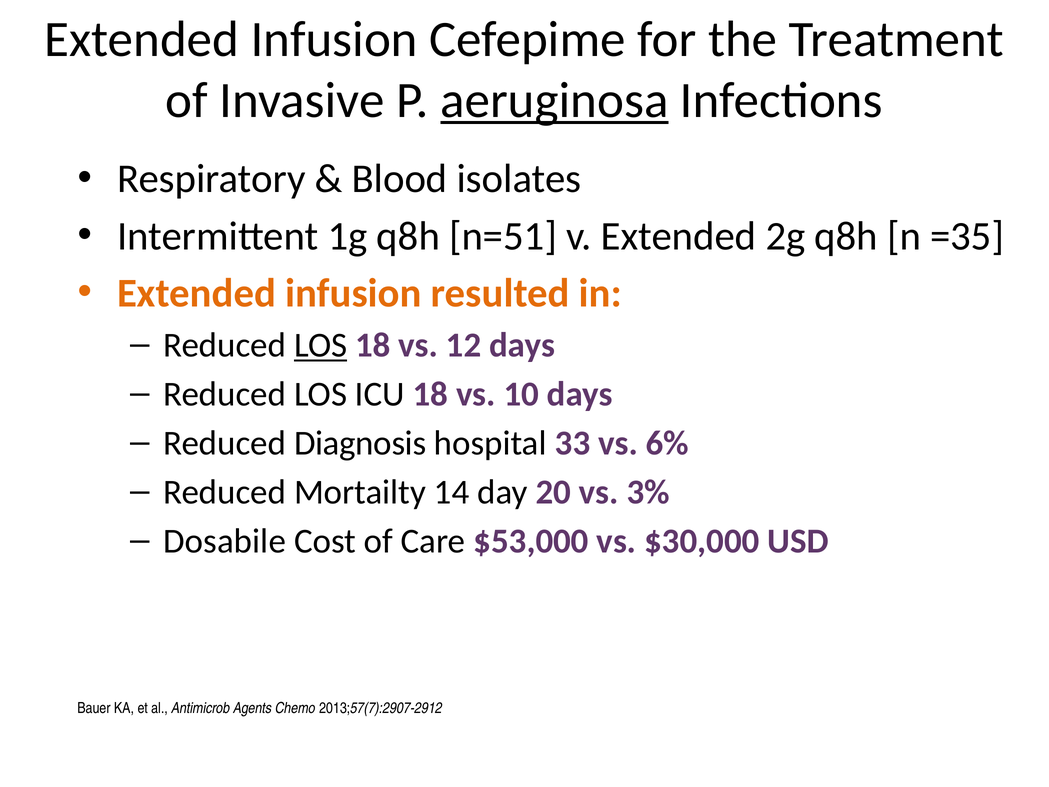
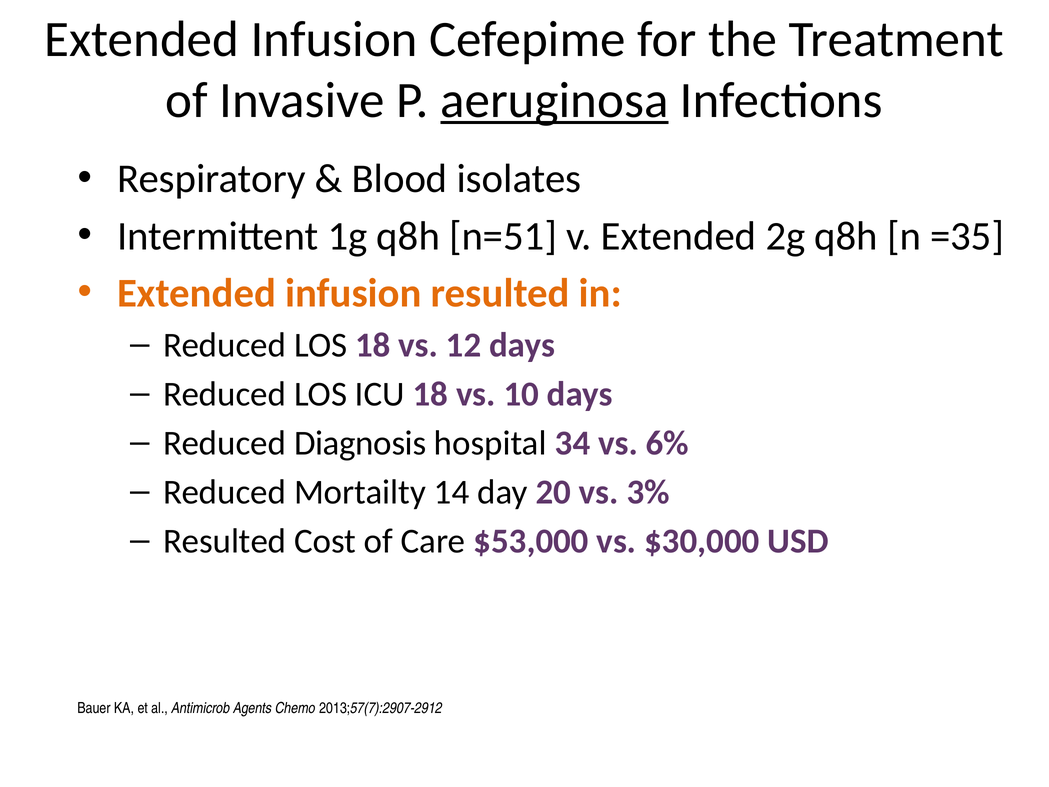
LOS underline: present -> none (321, 345)
33: 33 -> 34 (573, 443)
Dosabile: Dosabile -> Resulted (225, 541)
